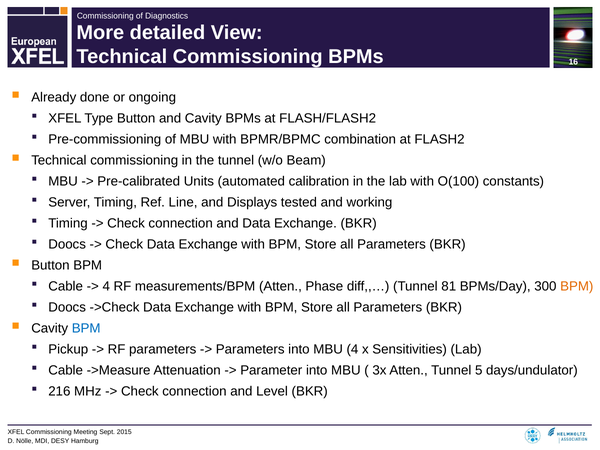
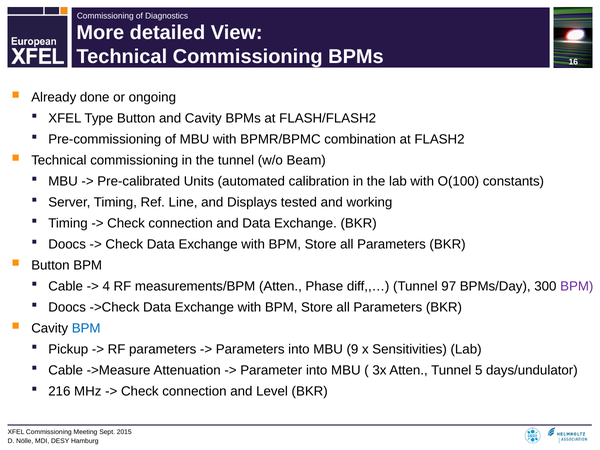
81: 81 -> 97 (449, 286)
BPM colour: orange -> purple (577, 286)
MBU 4: 4 -> 9 (352, 349)
